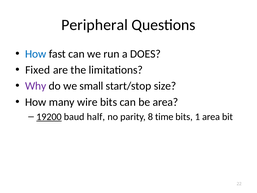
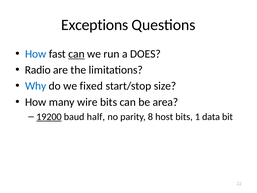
Peripheral: Peripheral -> Exceptions (95, 25)
can underline: none -> present (77, 54)
Fixed: Fixed -> Radio (38, 70)
Why colour: purple -> blue (36, 86)
small: small -> fixed (91, 86)
time: time -> host (164, 117)
1 area: area -> data (211, 117)
